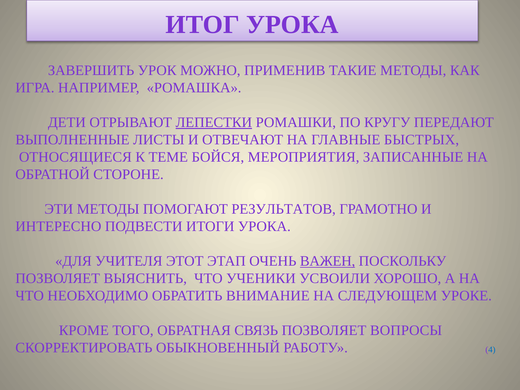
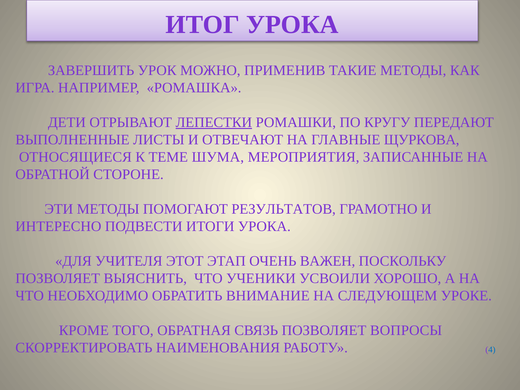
БЫСТРЫХ: БЫСТРЫХ -> ЩУРКОВА (422, 140)
БОЙСЯ: БОЙСЯ -> ШУМА (218, 157)
ВАЖЕН underline: present -> none (328, 261)
ОБЫКНОВЕННЫЙ: ОБЫКНОВЕННЫЙ -> НАИМЕНОВАНИЯ (218, 348)
